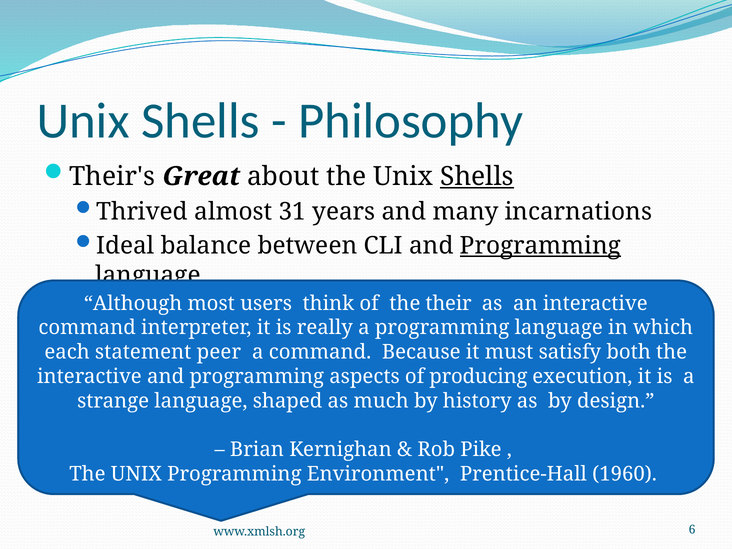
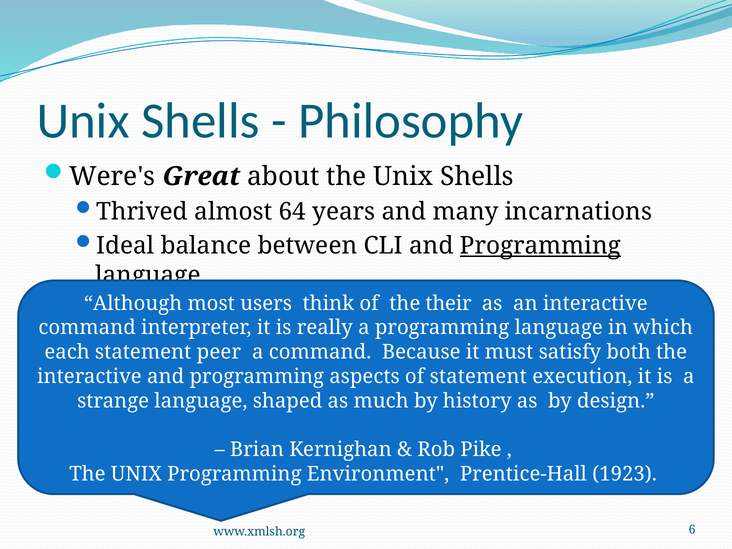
Their's: Their's -> Were's (112, 176)
Shells underline: present -> none (477, 176)
31: 31 -> 64 (292, 212)
of producing: producing -> statement (478, 377)
1960: 1960 -> 1923 (625, 474)
